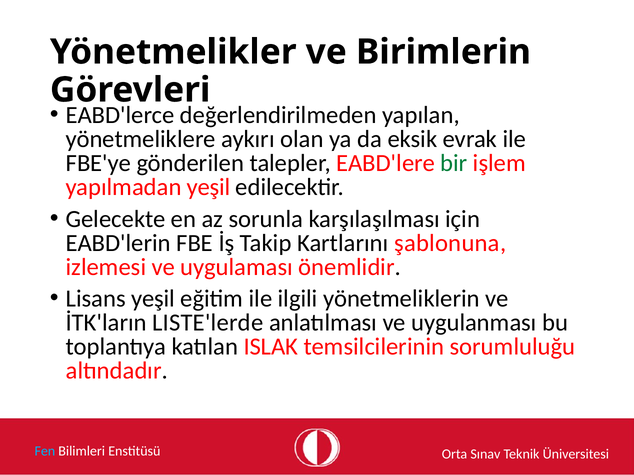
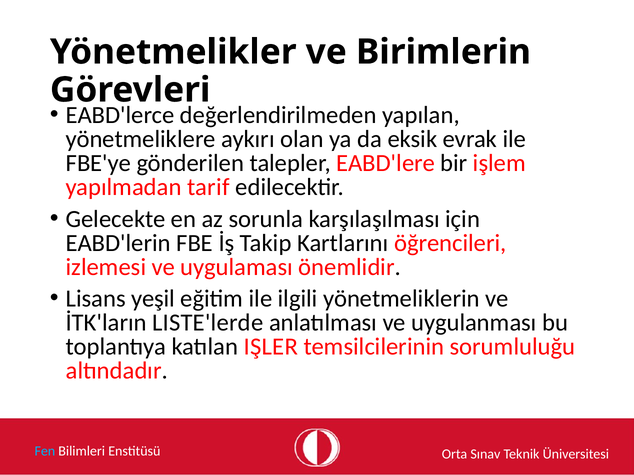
bir colour: green -> black (454, 163)
yapılmadan yeşil: yeşil -> tarif (208, 187)
şablonuna: şablonuna -> öğrencileri (450, 243)
ISLAK: ISLAK -> IŞLER (271, 347)
